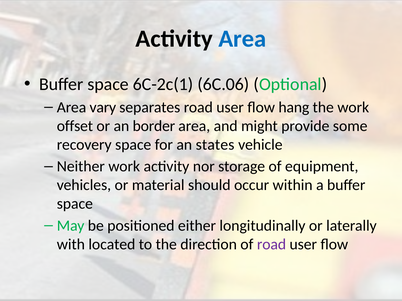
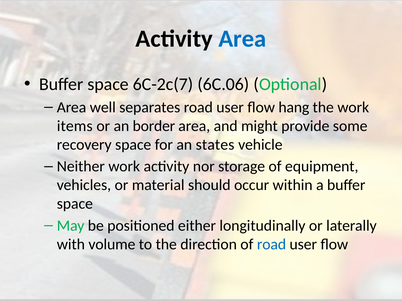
6C-2c(1: 6C-2c(1 -> 6C-2c(7 (163, 84)
vary: vary -> well (103, 107)
offset: offset -> items (75, 126)
located: located -> volume (112, 245)
road colour: purple -> blue (272, 245)
